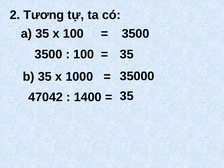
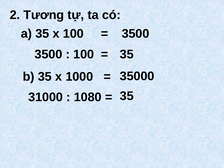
47042: 47042 -> 31000 (46, 97)
1400: 1400 -> 1080 (88, 97)
